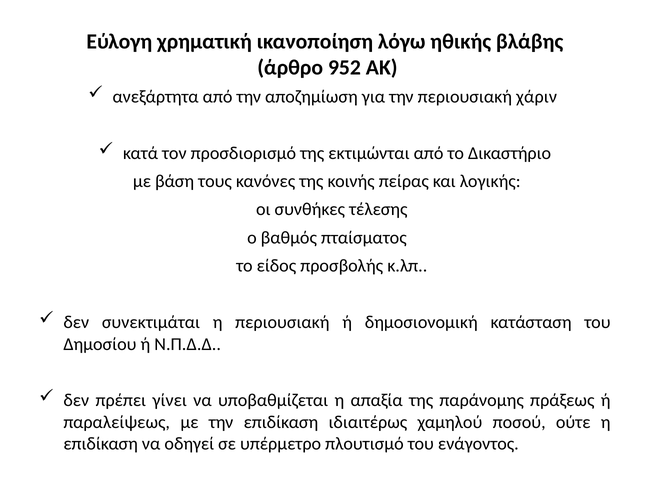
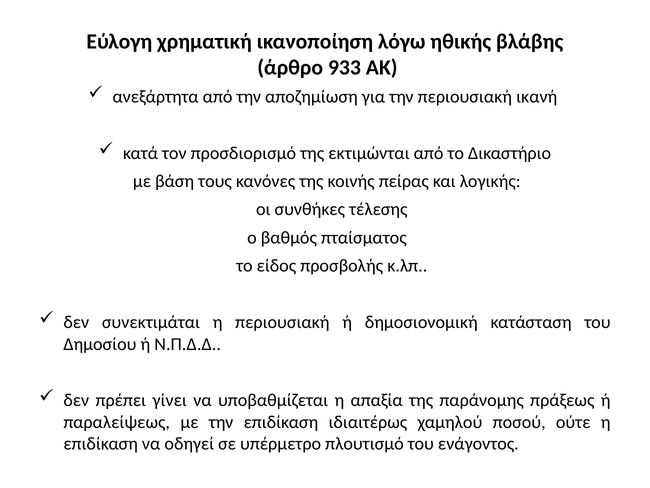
952: 952 -> 933 (344, 67)
χάριν: χάριν -> ικανή (537, 97)
